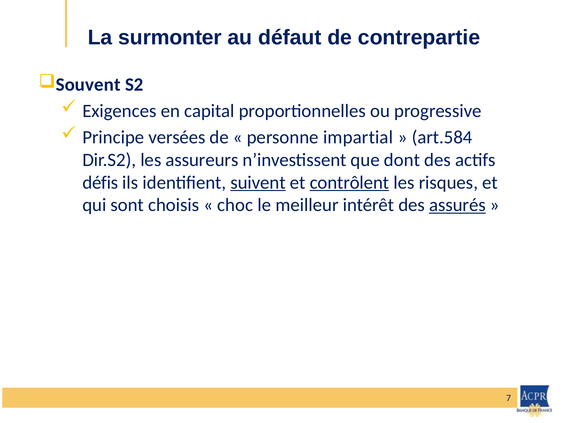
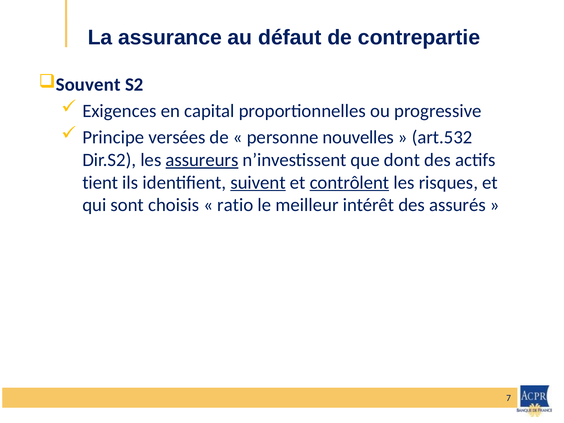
surmonter: surmonter -> assurance (170, 38)
impartial: impartial -> nouvelles (358, 137)
art.584: art.584 -> art.532 (442, 137)
assureurs underline: none -> present (202, 160)
défis: défis -> tient (100, 182)
choc: choc -> ratio (235, 205)
assurés underline: present -> none (457, 205)
